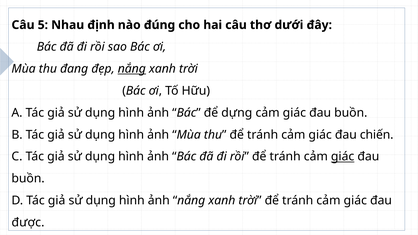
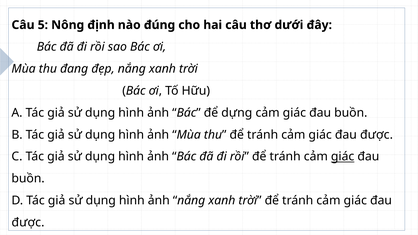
Nhau: Nhau -> Nông (68, 25)
nắng underline: present -> none (132, 69)
chiến: chiến -> được (377, 135)
